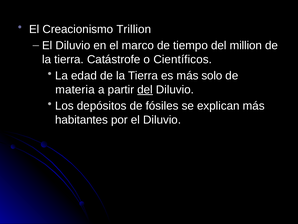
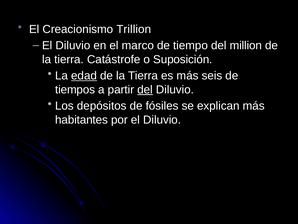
Científicos: Científicos -> Suposición (183, 59)
edad underline: none -> present (84, 76)
solo: solo -> seis (212, 76)
materia: materia -> tiempos (75, 89)
